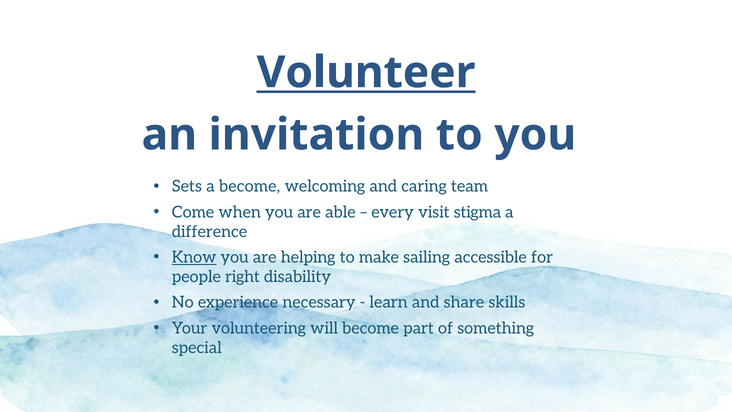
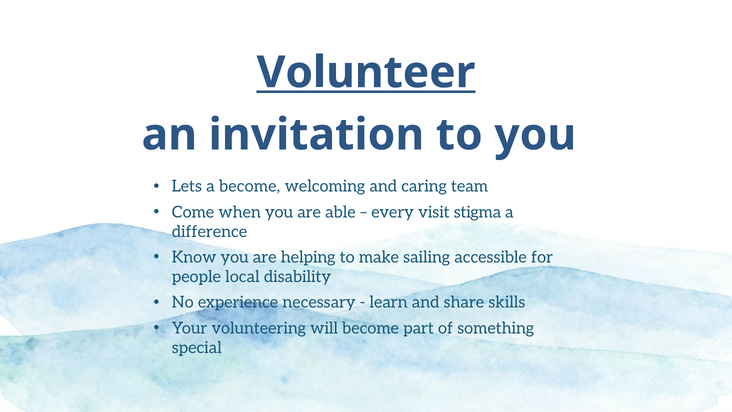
Sets: Sets -> Lets (187, 186)
Know underline: present -> none (194, 257)
right: right -> local (242, 277)
